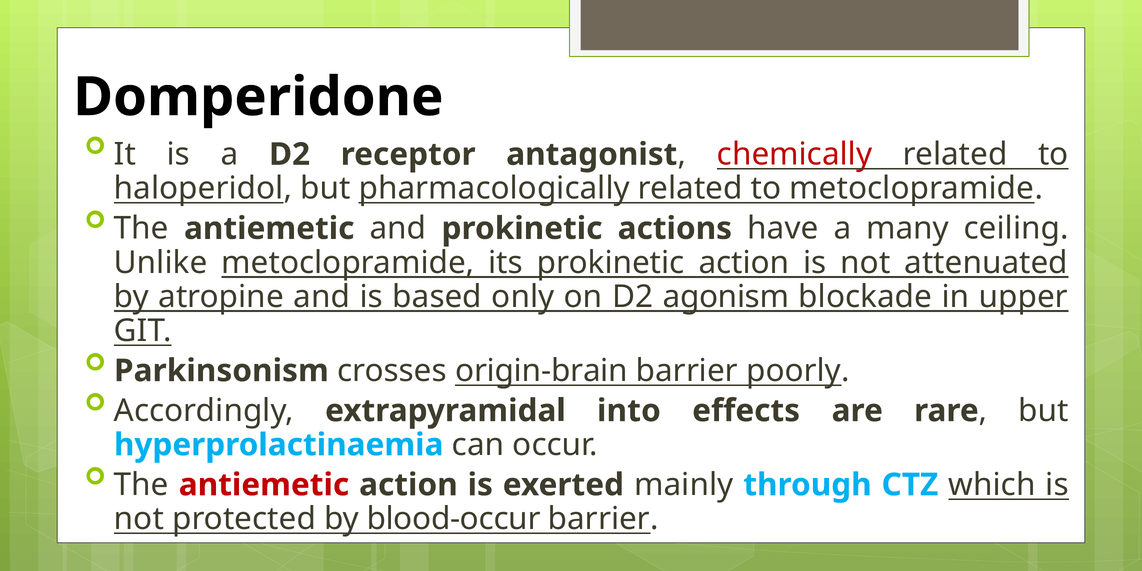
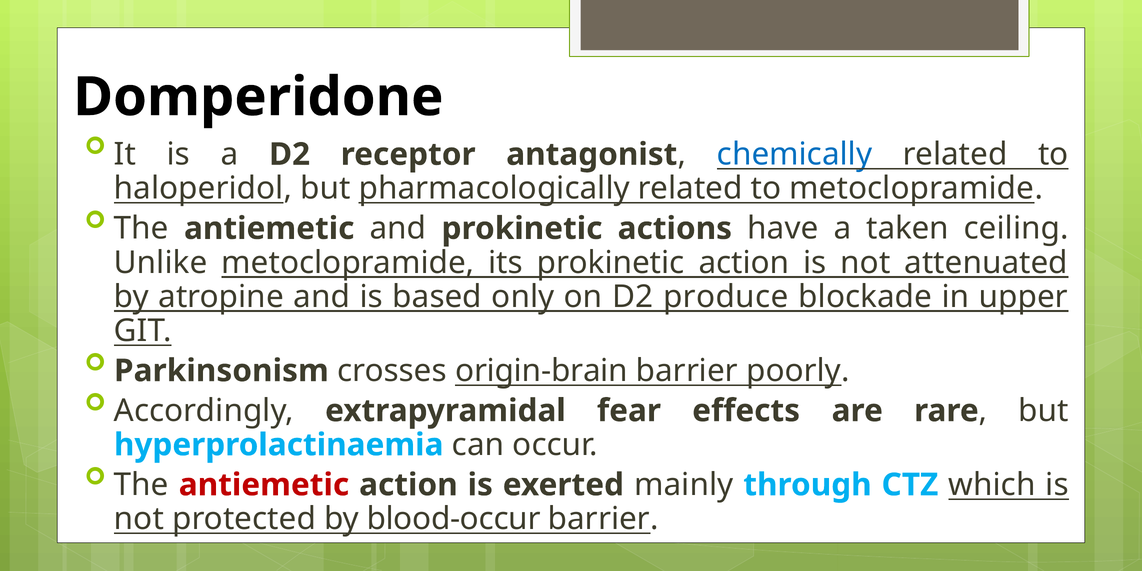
chemically colour: red -> blue (795, 154)
many: many -> taken (908, 229)
agonism: agonism -> produce (726, 297)
into: into -> fear (629, 411)
